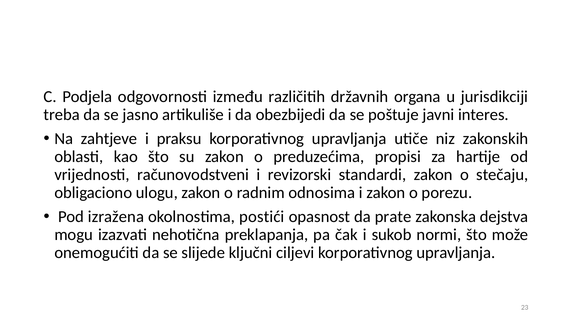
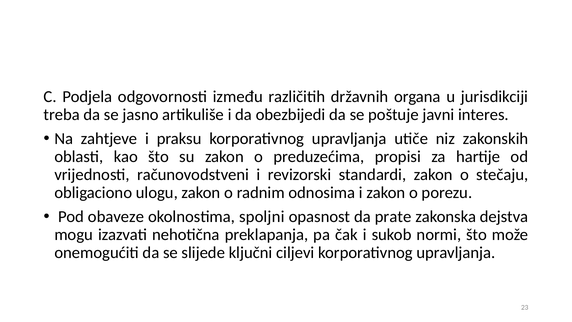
izražena: izražena -> obaveze (116, 217)
postići: postići -> spoljni (262, 217)
